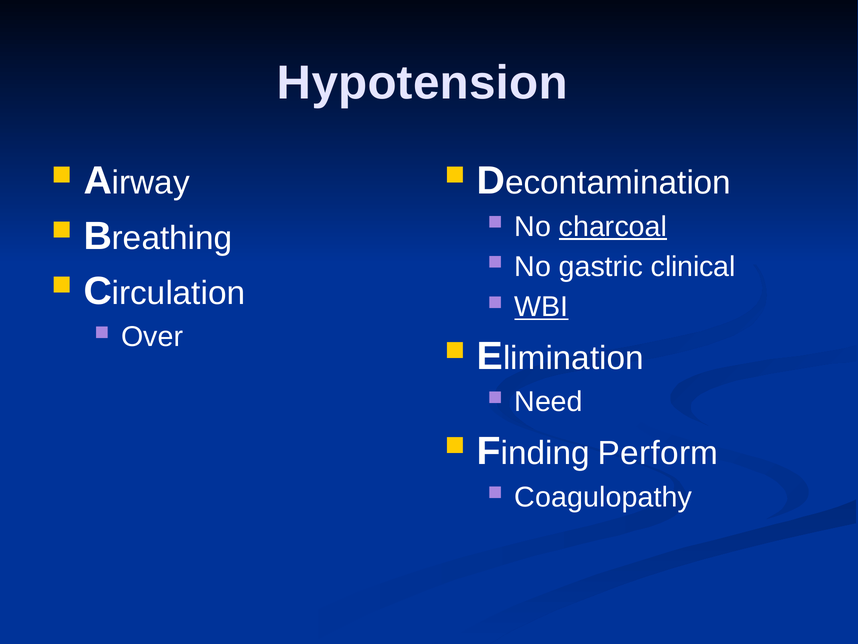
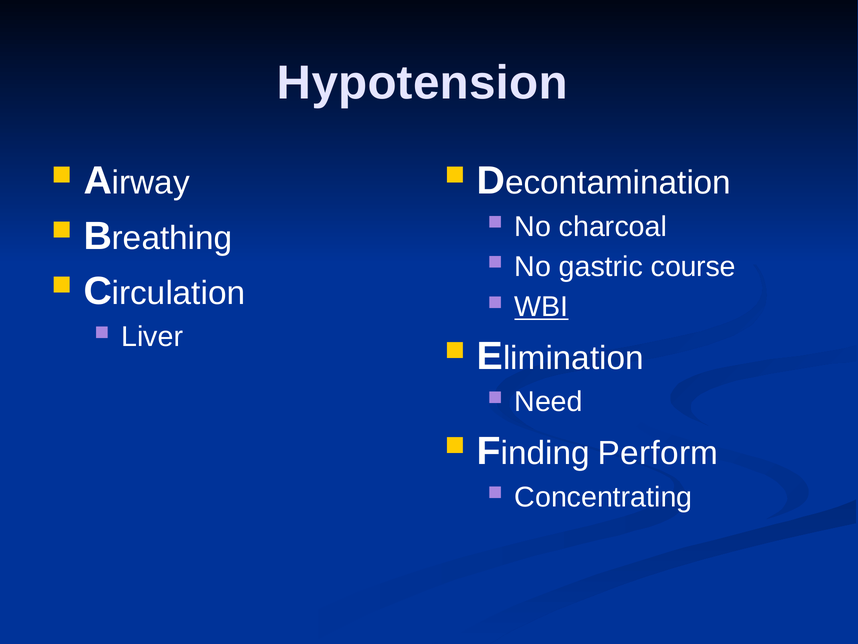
charcoal underline: present -> none (613, 227)
clinical: clinical -> course (693, 267)
Over: Over -> Liver (152, 337)
Coagulopathy: Coagulopathy -> Concentrating (603, 497)
